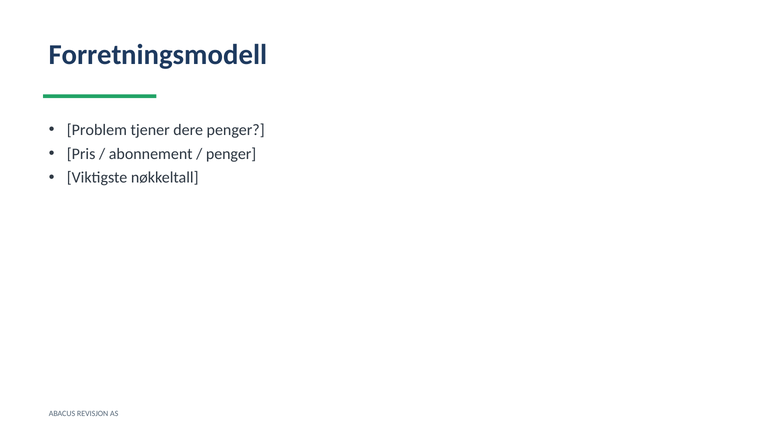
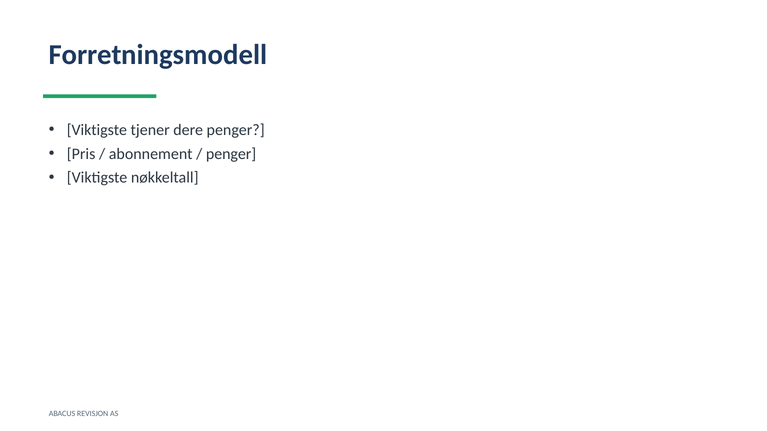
Problem: Problem -> Viktigste (97, 130)
